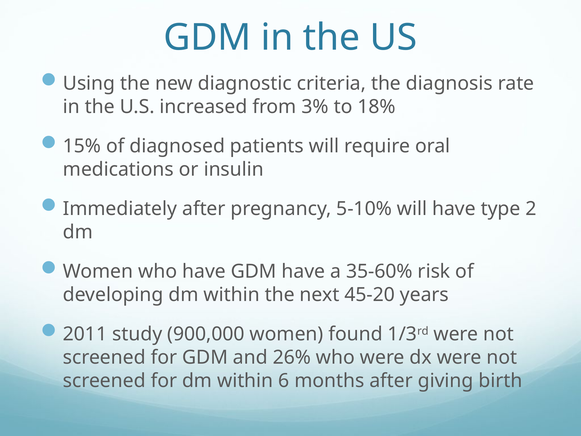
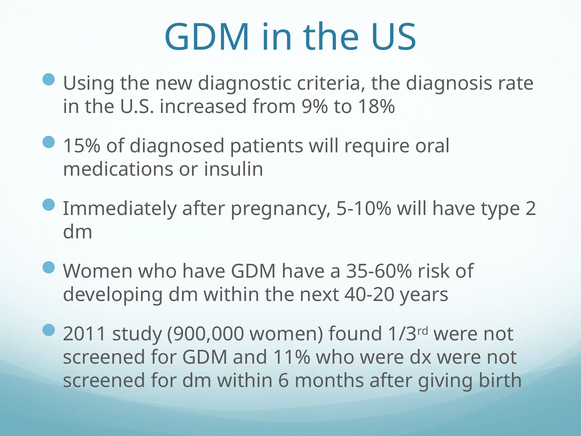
3%: 3% -> 9% (315, 107)
45-20: 45-20 -> 40-20 (370, 295)
26%: 26% -> 11% (292, 357)
